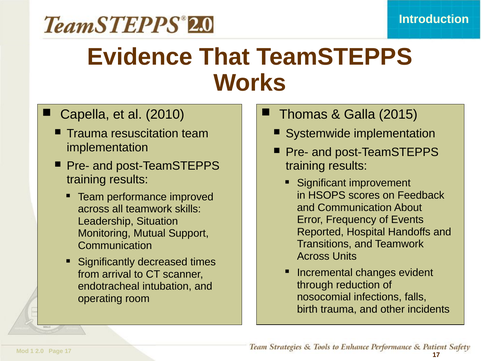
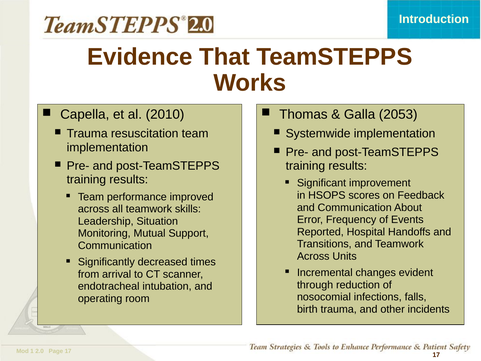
2015: 2015 -> 2053 (398, 114)
